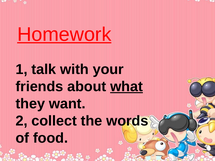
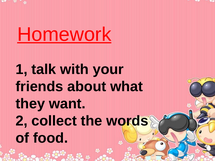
what underline: present -> none (126, 87)
